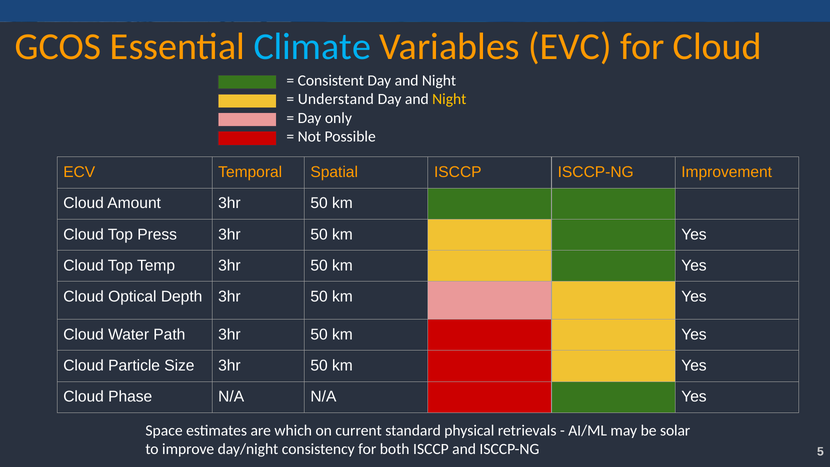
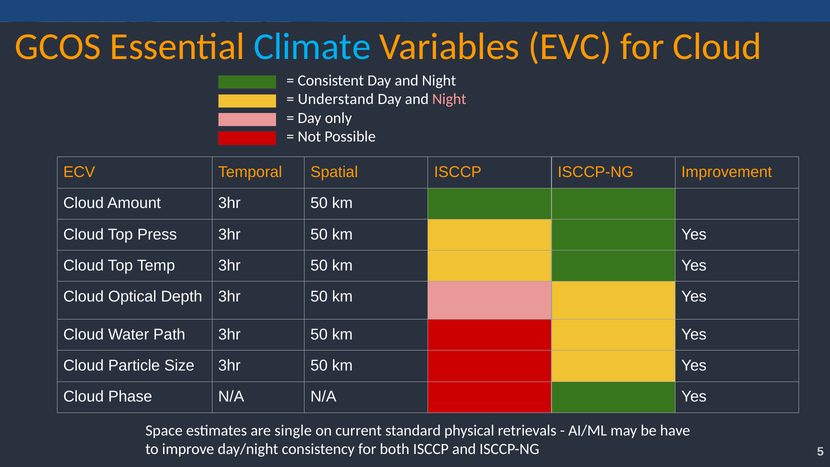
Night colour: yellow -> pink (449, 99)
which: which -> single (293, 430)
solar: solar -> have (675, 430)
